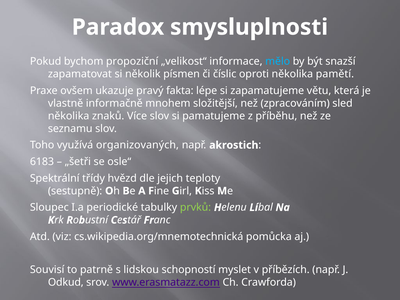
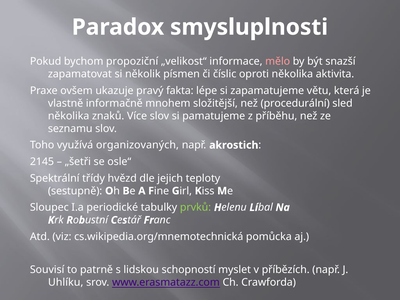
mělo colour: light blue -> pink (278, 61)
pamětí: pamětí -> aktivita (335, 74)
zpracováním: zpracováním -> procedurální (295, 103)
6183: 6183 -> 2145 (42, 162)
Odkud: Odkud -> Uhlíku (66, 282)
